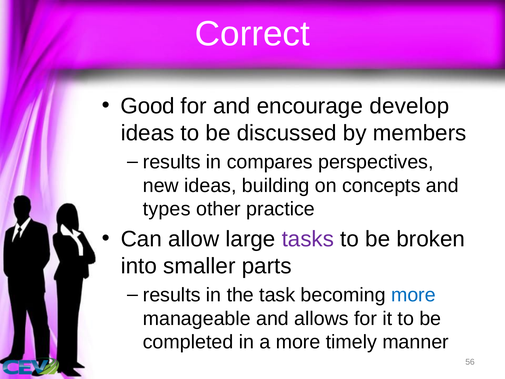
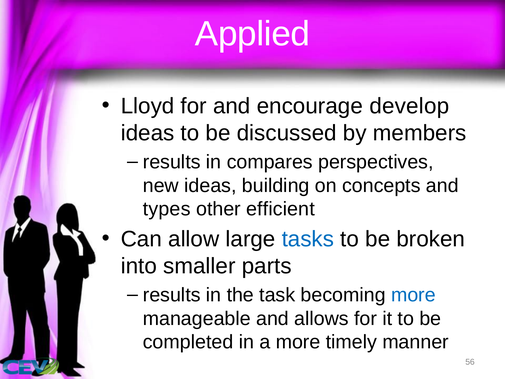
Correct: Correct -> Applied (253, 34)
Good: Good -> Lloyd (148, 106)
practice: practice -> efficient (281, 209)
tasks colour: purple -> blue (308, 239)
